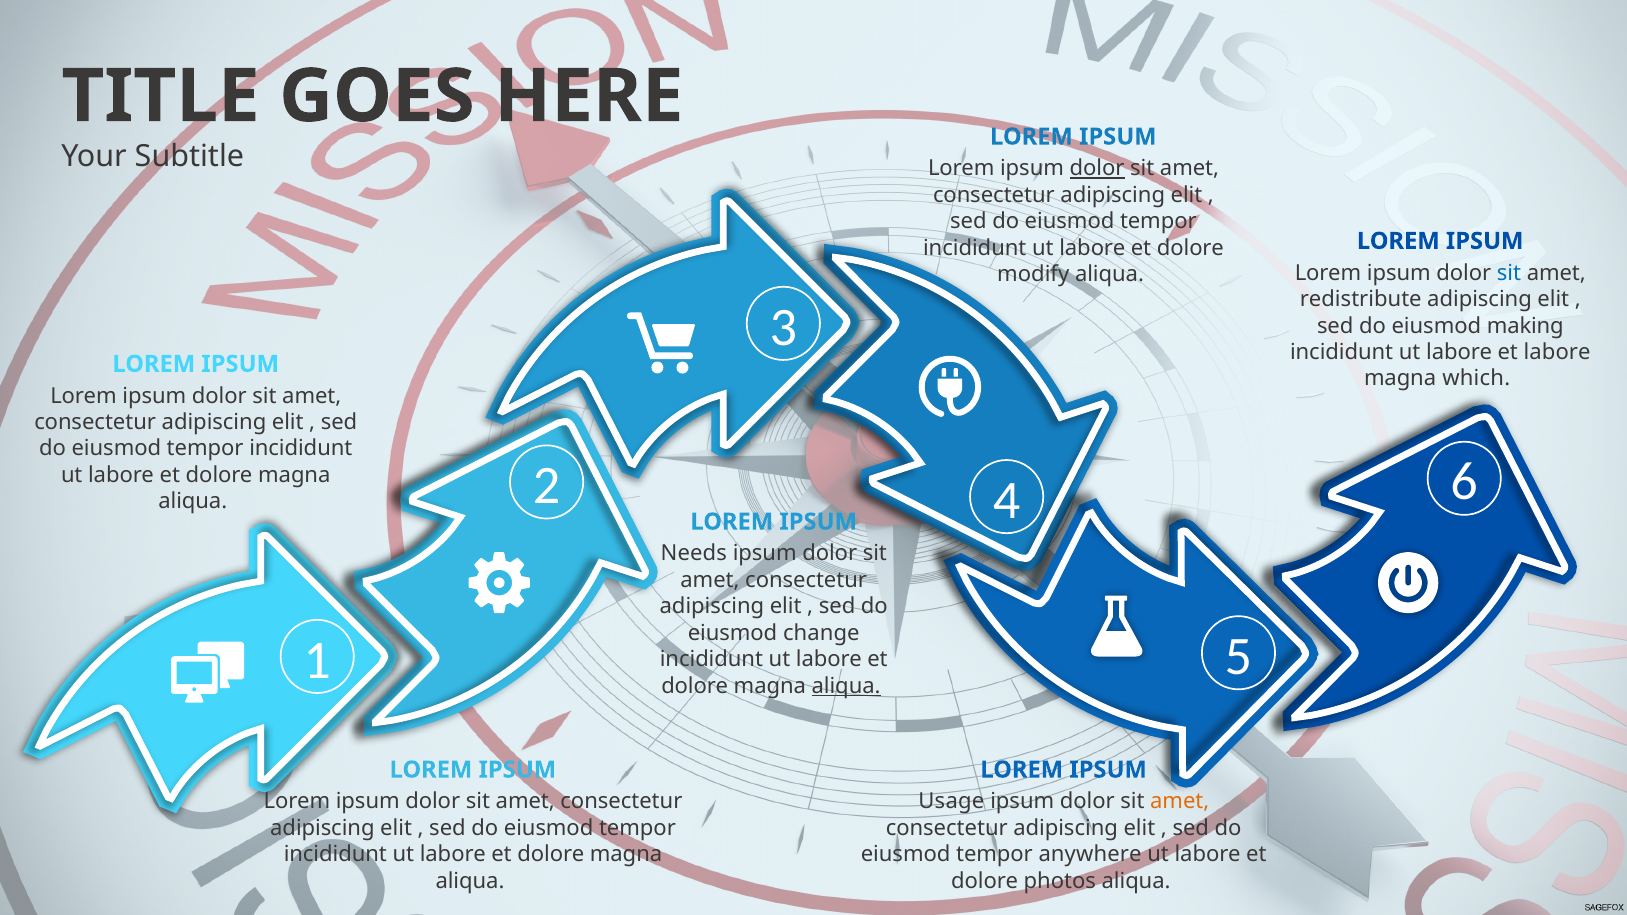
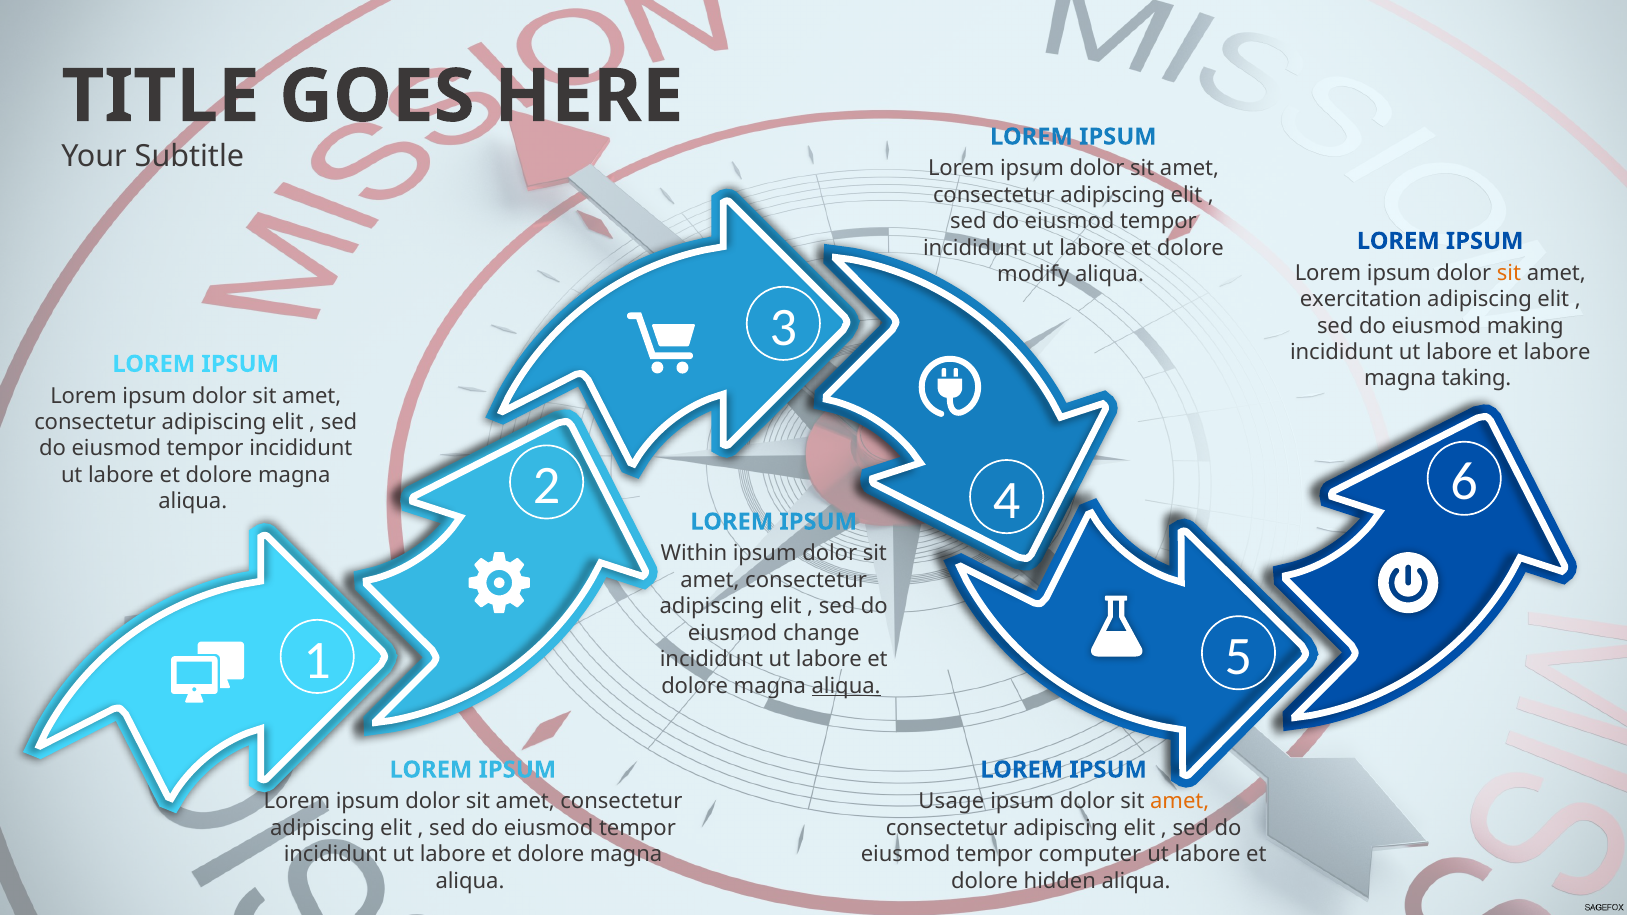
dolor underline: present -> none (1097, 169)
sit colour: blue -> orange (1509, 273)
redistribute: redistribute -> exercitation (1361, 299)
which: which -> taking (1476, 379)
Needs: Needs -> Within (694, 554)
anywhere: anywhere -> computer (1090, 855)
photos: photos -> hidden (1060, 881)
